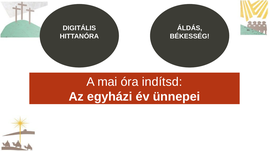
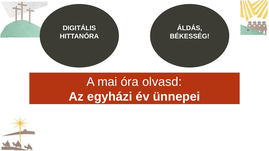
indítsd: indítsd -> olvasd (162, 82)
